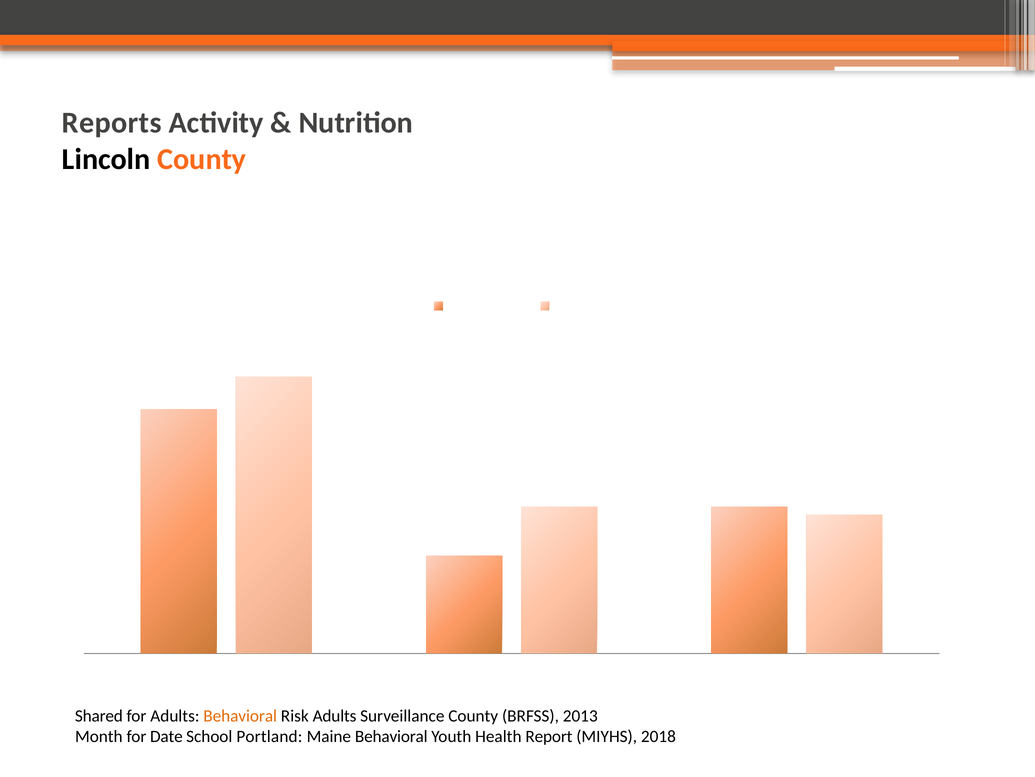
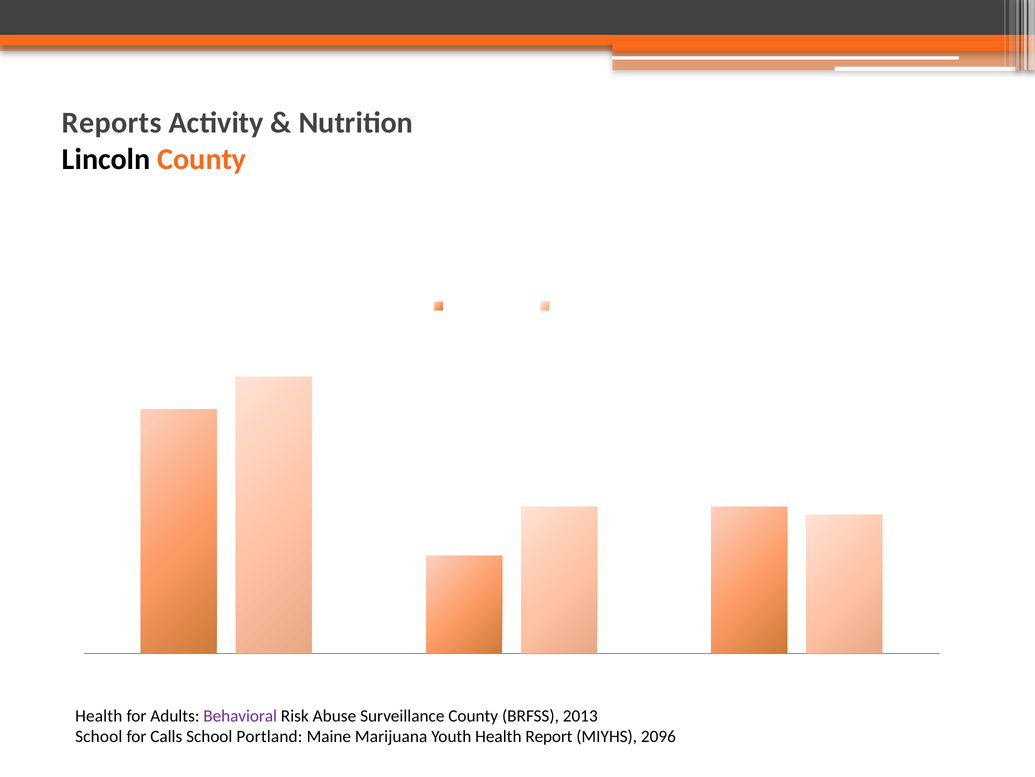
Shared: Shared -> Health (99, 715)
Behavioral colour: orange -> purple (240, 715)
Risk Adults: Adults -> Abuse (334, 715)
Month: Month -> School (99, 736)
Date: Date -> Calls (166, 736)
Maine Behavioral: Behavioral -> Marijuana (391, 736)
2018: 2018 -> 2096 (658, 736)
